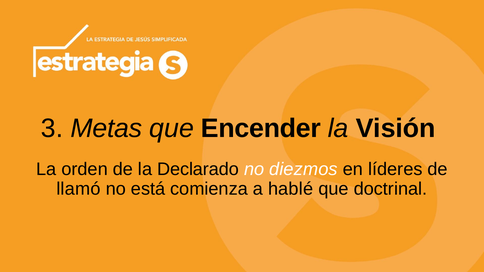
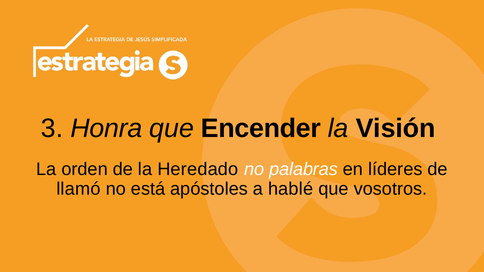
Metas: Metas -> Honra (106, 128)
Declarado: Declarado -> Heredado (198, 169)
diezmos: diezmos -> palabras (304, 169)
comienza: comienza -> apóstoles (209, 189)
doctrinal: doctrinal -> vosotros (390, 189)
